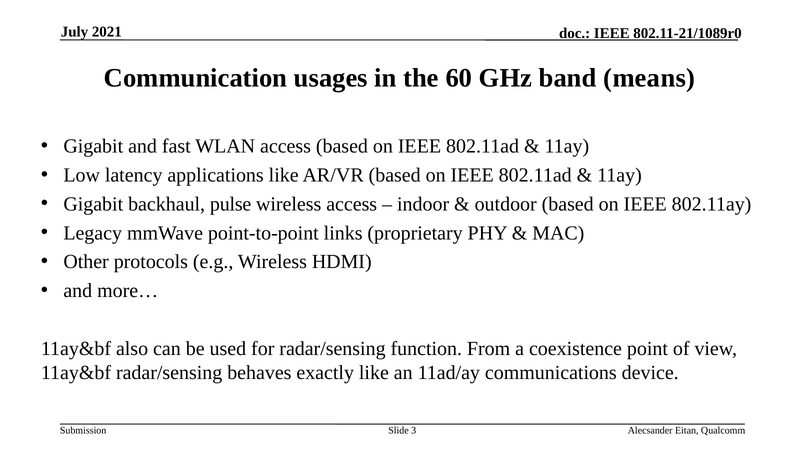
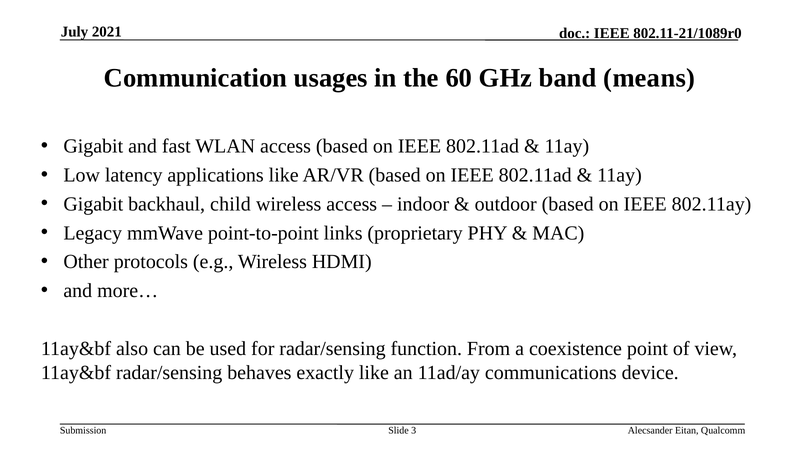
pulse: pulse -> child (230, 204)
